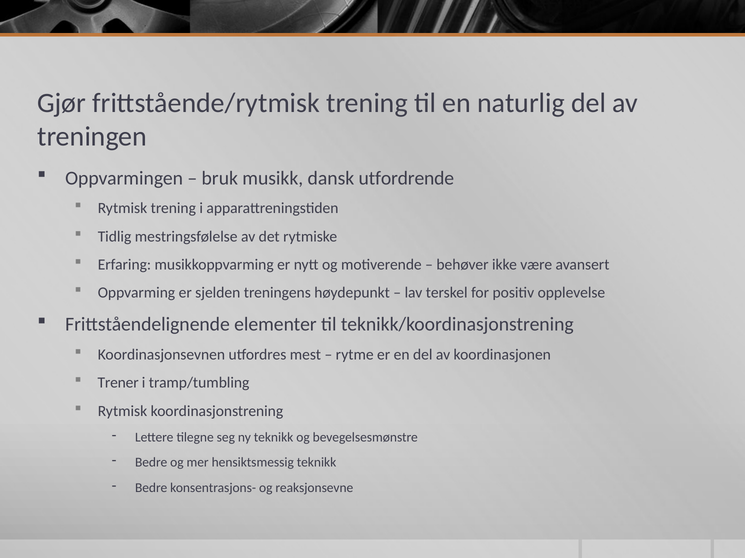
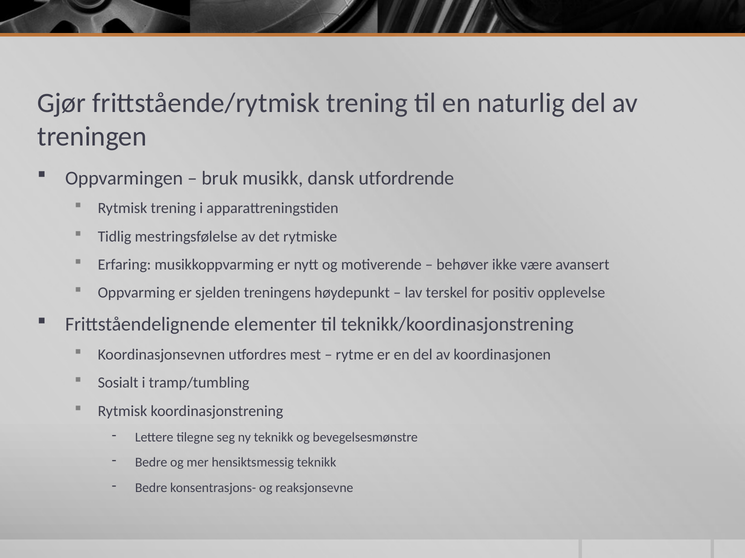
Trener: Trener -> Sosialt (118, 383)
